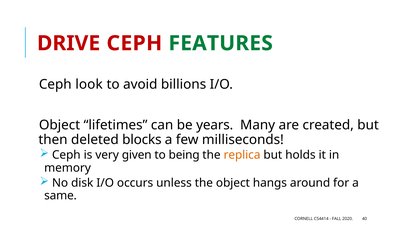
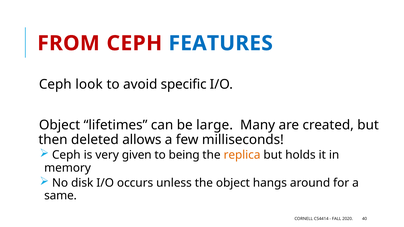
DRIVE: DRIVE -> FROM (69, 43)
FEATURES colour: green -> blue (221, 43)
billions: billions -> specific (184, 84)
years: years -> large (215, 125)
blocks: blocks -> allows (142, 140)
